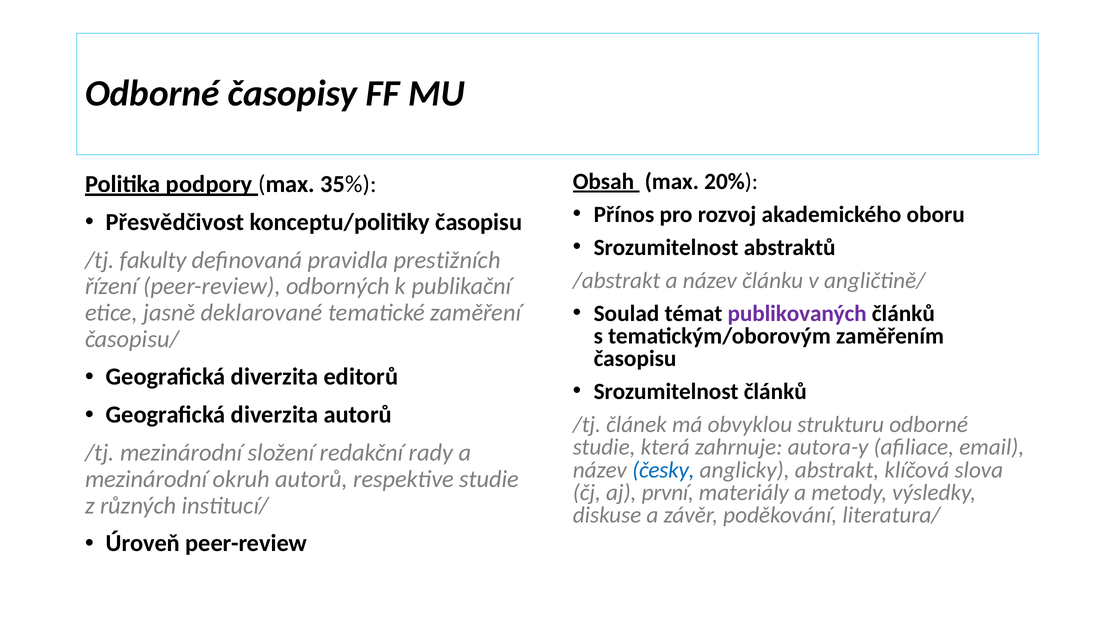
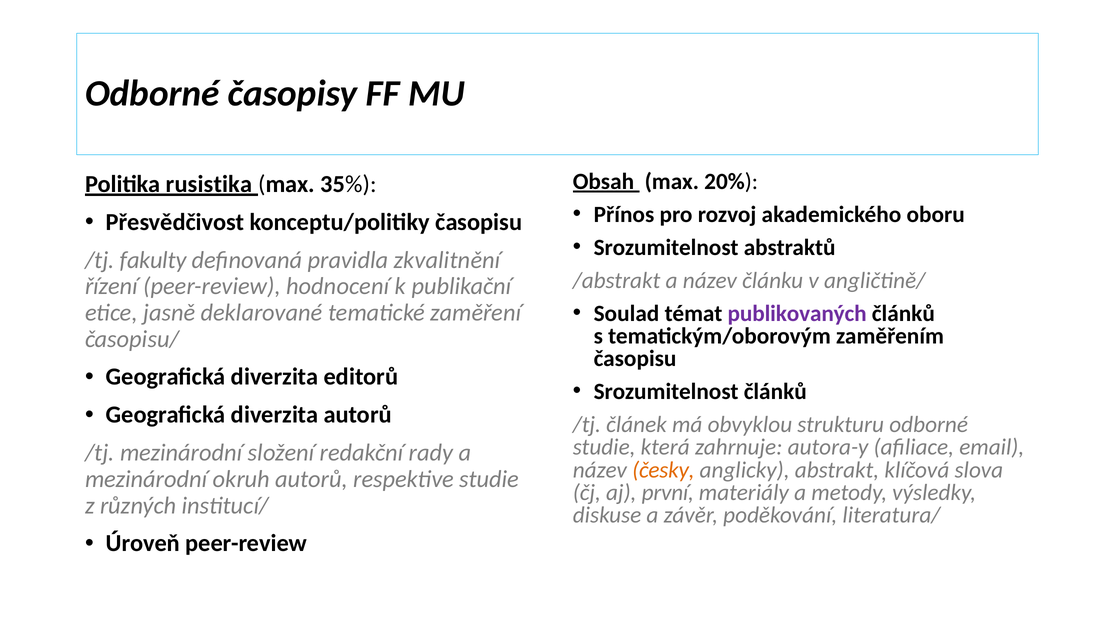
podpory: podpory -> rusistika (209, 184)
prestižních: prestižních -> zkvalitnění (447, 260)
odborných: odborných -> hodnocení (338, 286)
česky colour: blue -> orange (663, 470)
